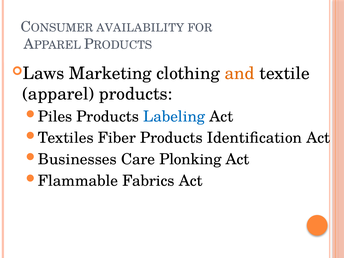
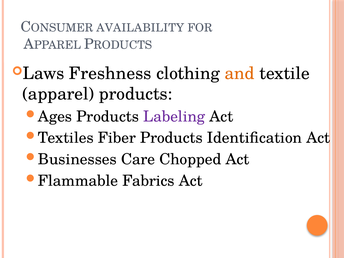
Marketing: Marketing -> Freshness (110, 73)
Piles: Piles -> Ages (55, 116)
Labeling colour: blue -> purple (174, 116)
Plonking: Plonking -> Chopped (190, 159)
